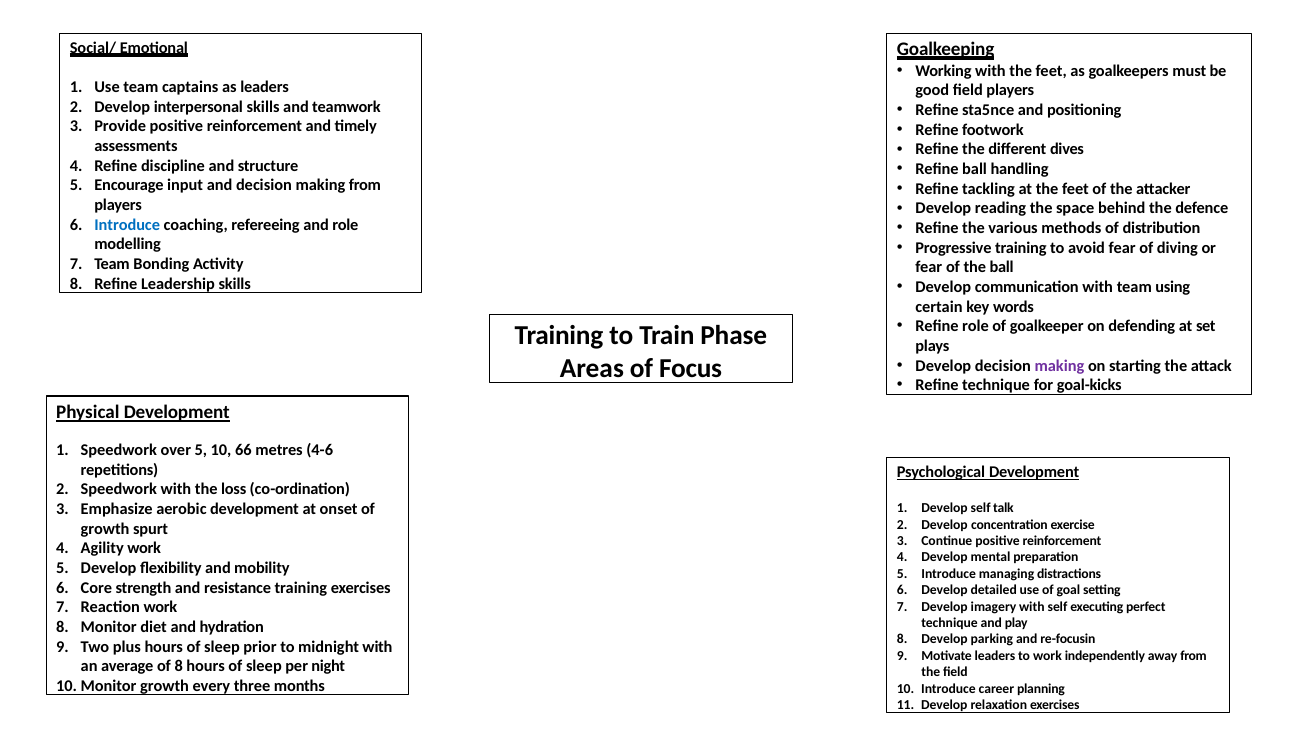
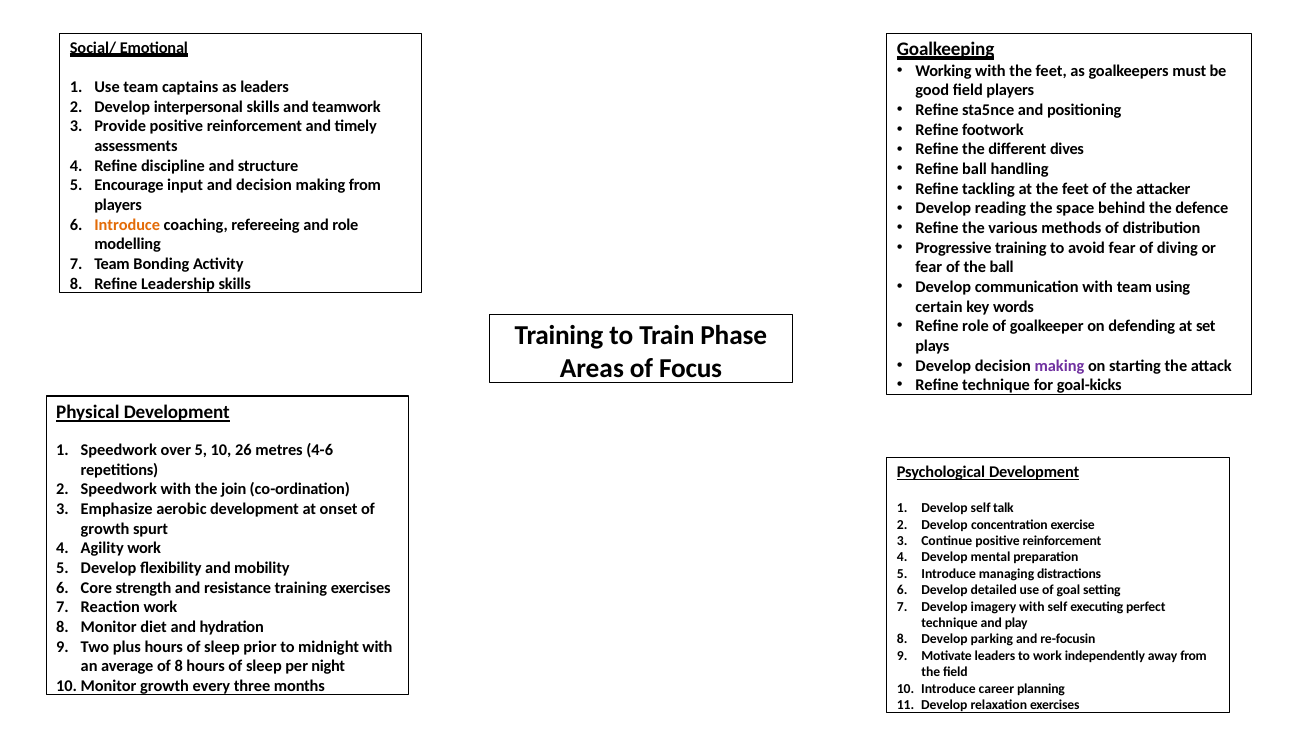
Introduce colour: blue -> orange (127, 225)
66: 66 -> 26 (243, 450)
loss: loss -> join (234, 490)
